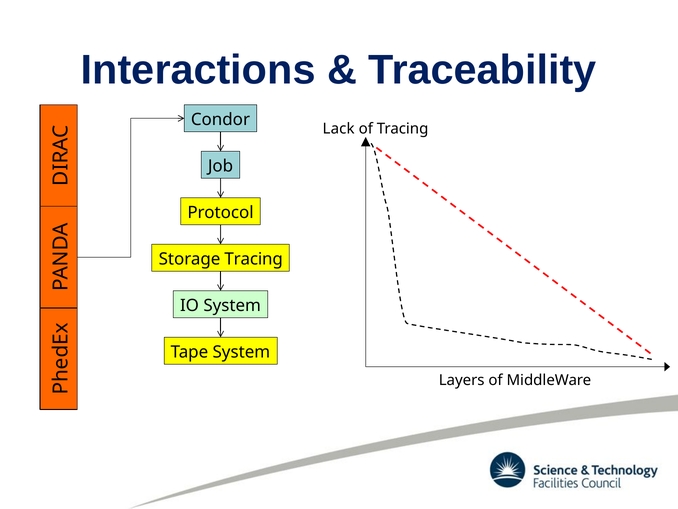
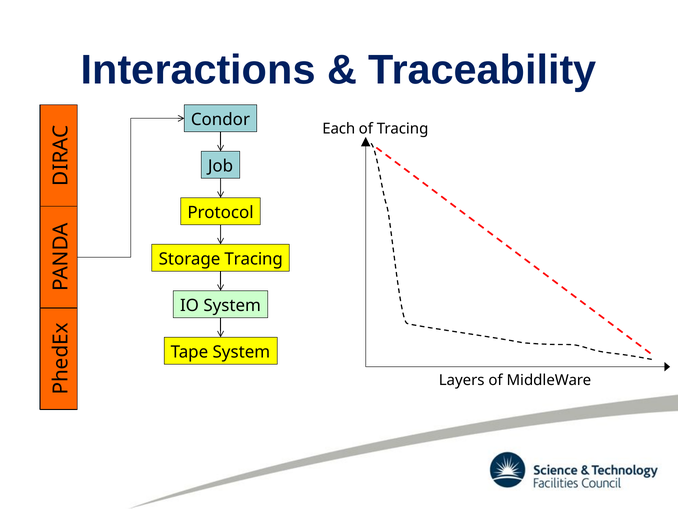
Lack: Lack -> Each (339, 129)
